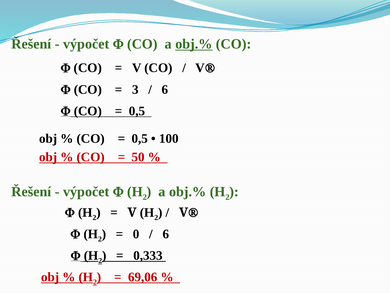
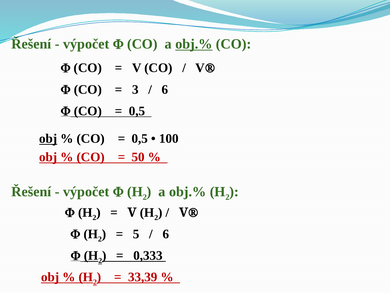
obj underline: none -> present (48, 138)
0: 0 -> 5 (136, 234)
69,06: 69,06 -> 33,39 (143, 277)
